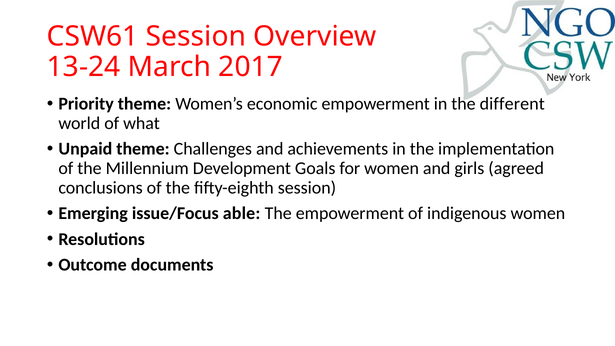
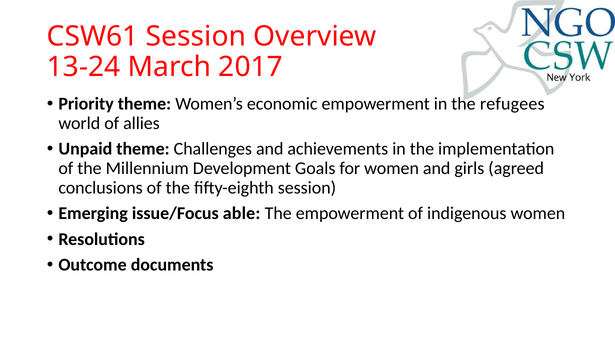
different: different -> refugees (512, 104)
what: what -> allies (141, 123)
